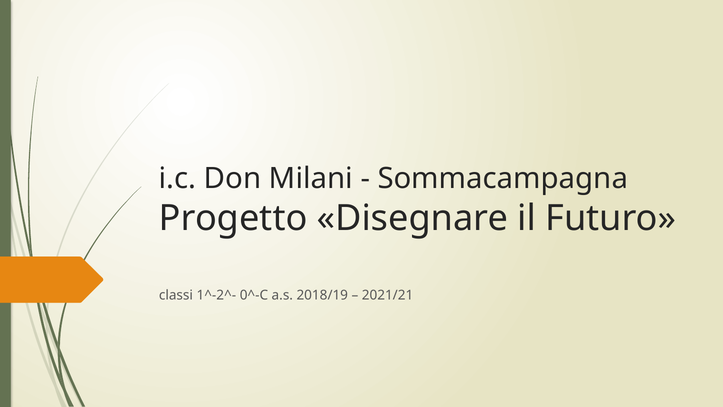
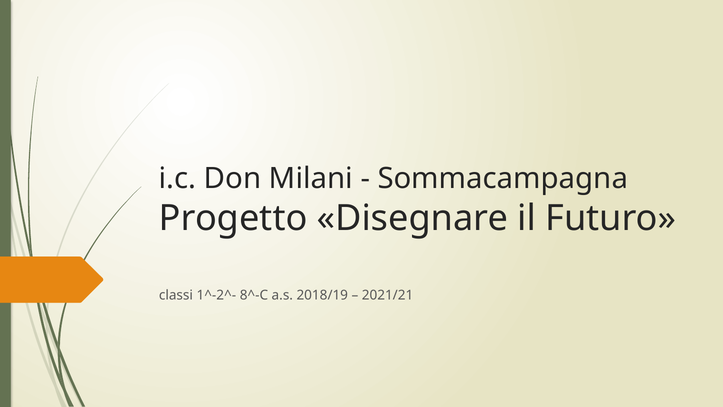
0^-C: 0^-C -> 8^-C (254, 295)
